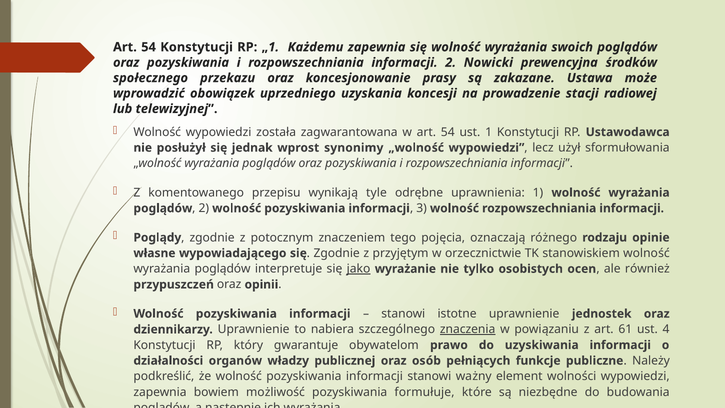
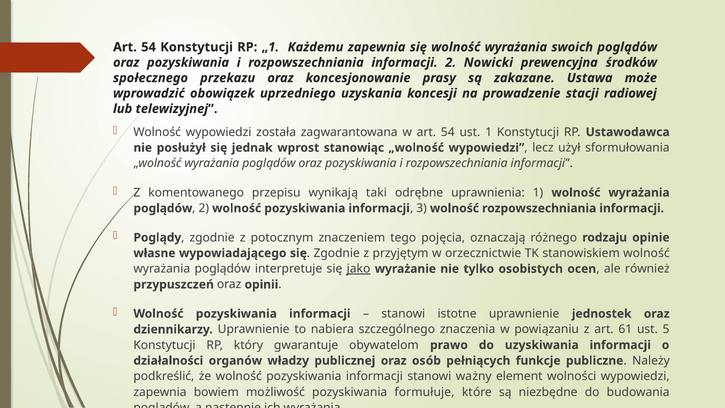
synonimy: synonimy -> stanowiąc (354, 148)
tyle: tyle -> taki (376, 193)
znaczenia underline: present -> none (468, 329)
4: 4 -> 5 (666, 329)
